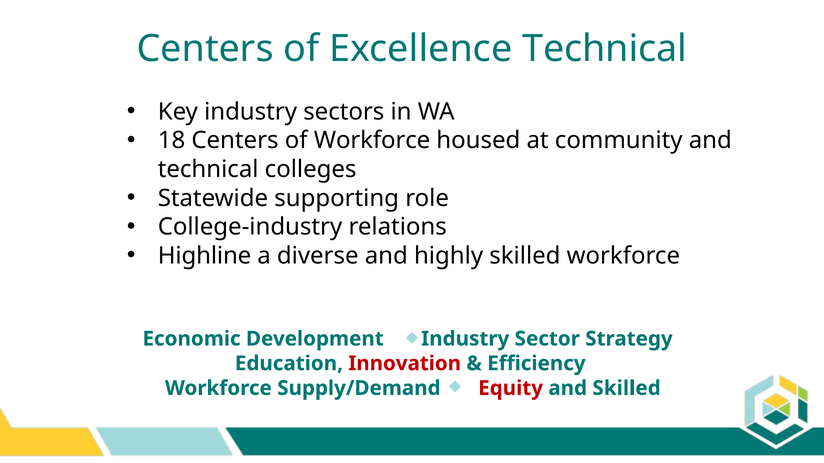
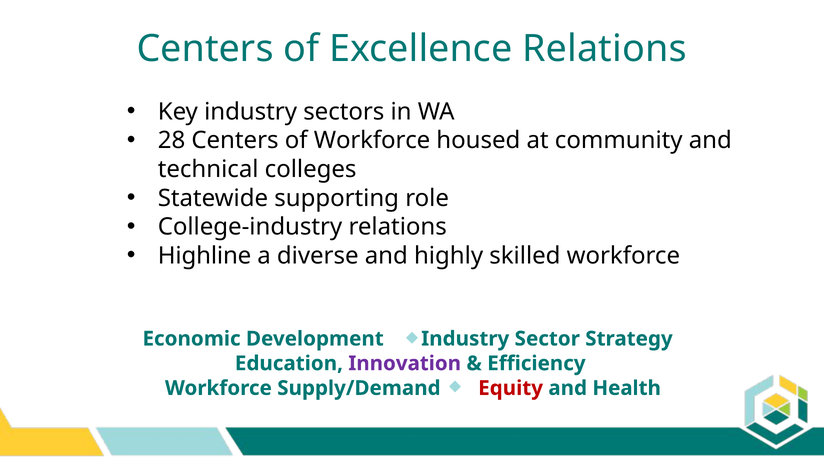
Excellence Technical: Technical -> Relations (604, 49)
18: 18 -> 28 (172, 141)
Innovation colour: red -> purple (405, 364)
and Skilled: Skilled -> Health (627, 389)
